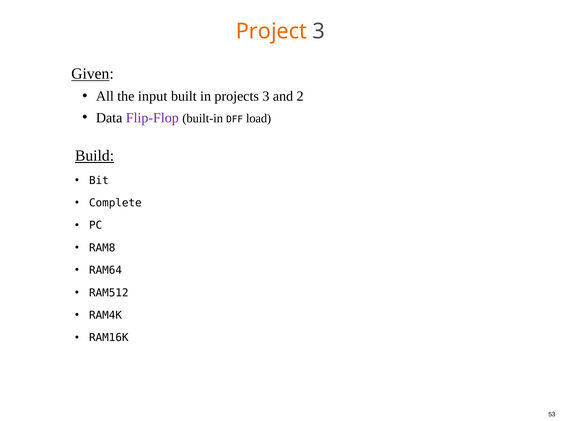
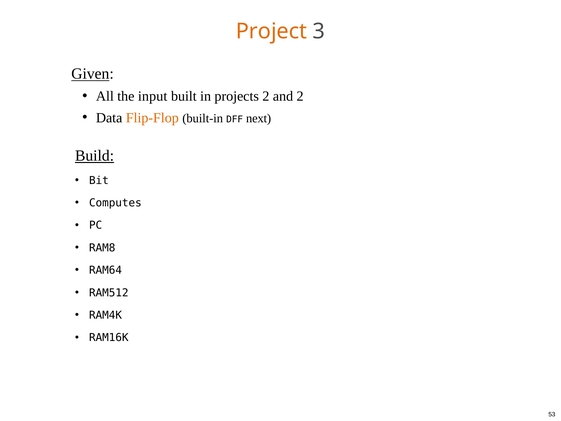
projects 3: 3 -> 2 (266, 96)
Flip-Flop colour: purple -> orange (152, 118)
load: load -> next (259, 118)
Complete: Complete -> Computes (115, 203)
